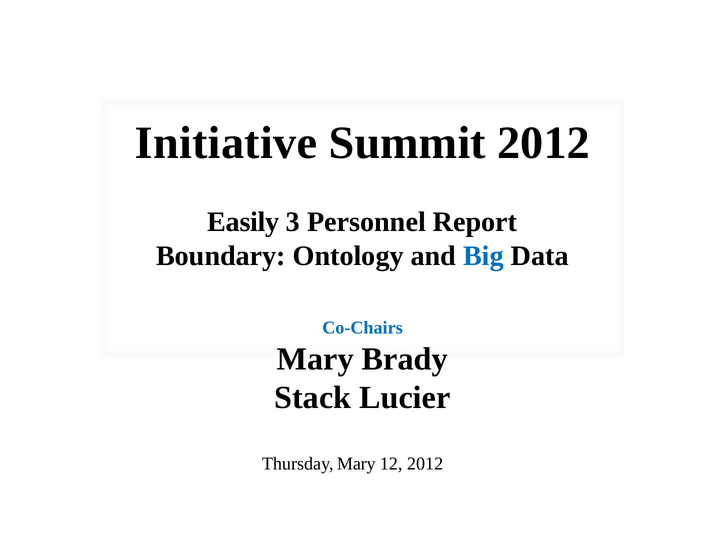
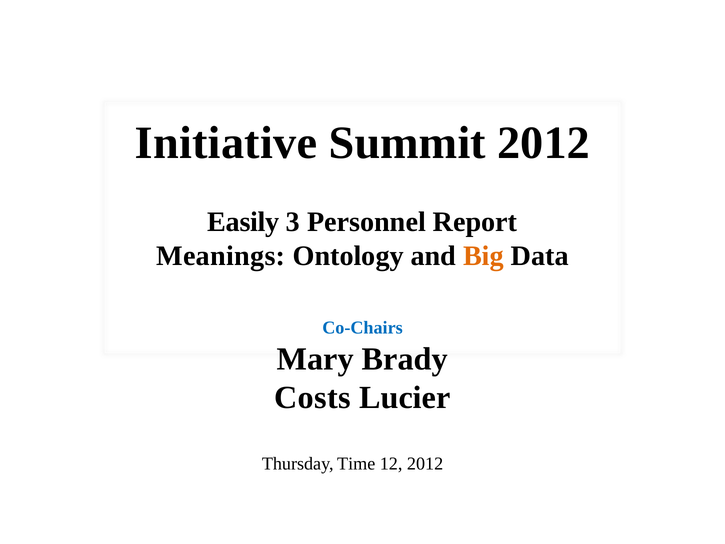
Boundary: Boundary -> Meanings (221, 256)
Big colour: blue -> orange (483, 256)
Stack: Stack -> Costs (313, 398)
Thursday Mary: Mary -> Time (356, 464)
